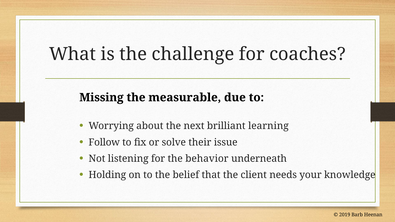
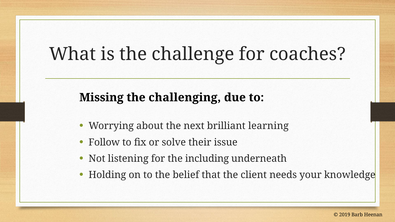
measurable: measurable -> challenging (185, 98)
behavior: behavior -> including (207, 159)
